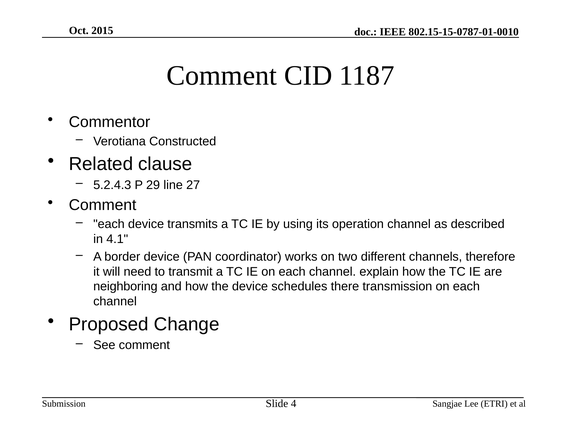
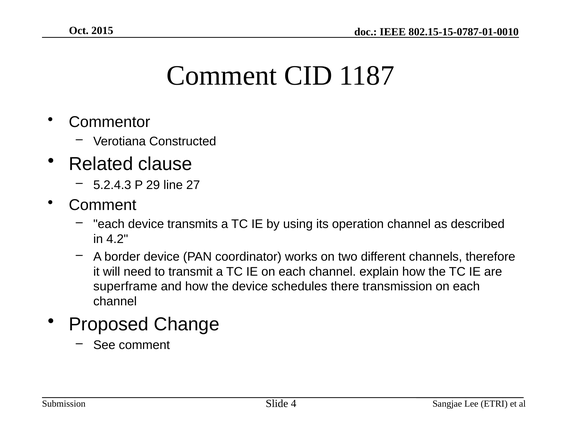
4.1: 4.1 -> 4.2 (117, 239)
neighboring: neighboring -> superframe (125, 286)
